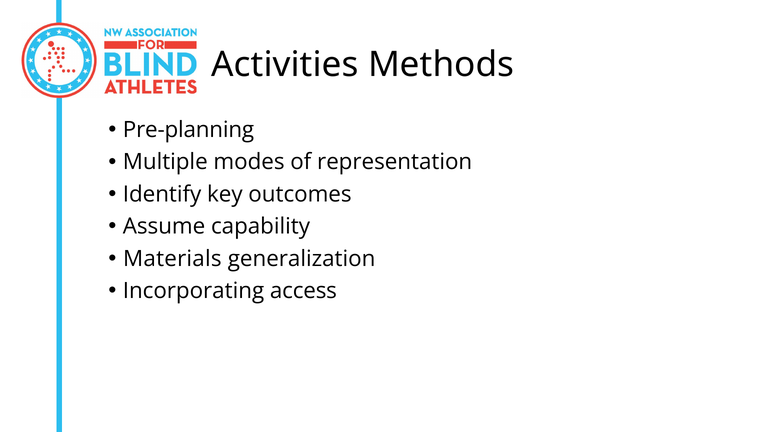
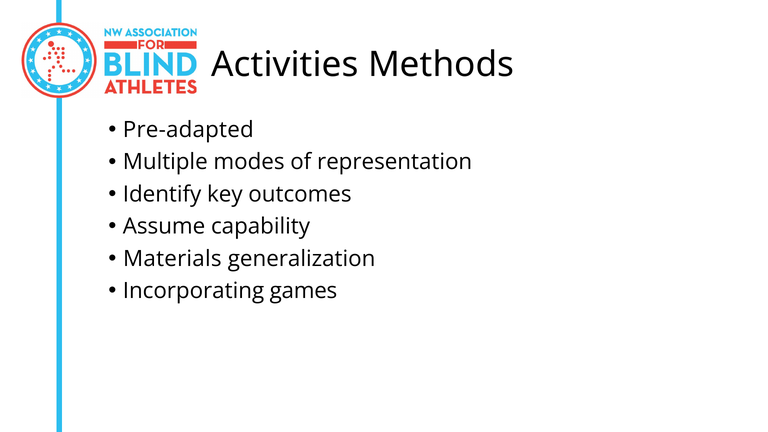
Pre-planning: Pre-planning -> Pre-adapted (188, 130)
access: access -> games (303, 291)
